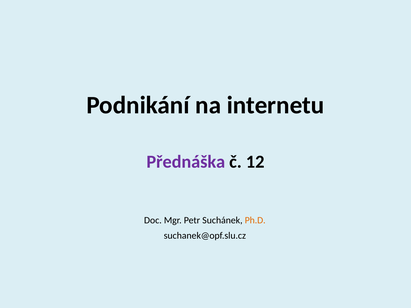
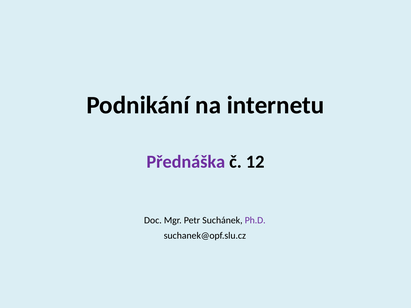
Ph.D colour: orange -> purple (255, 220)
